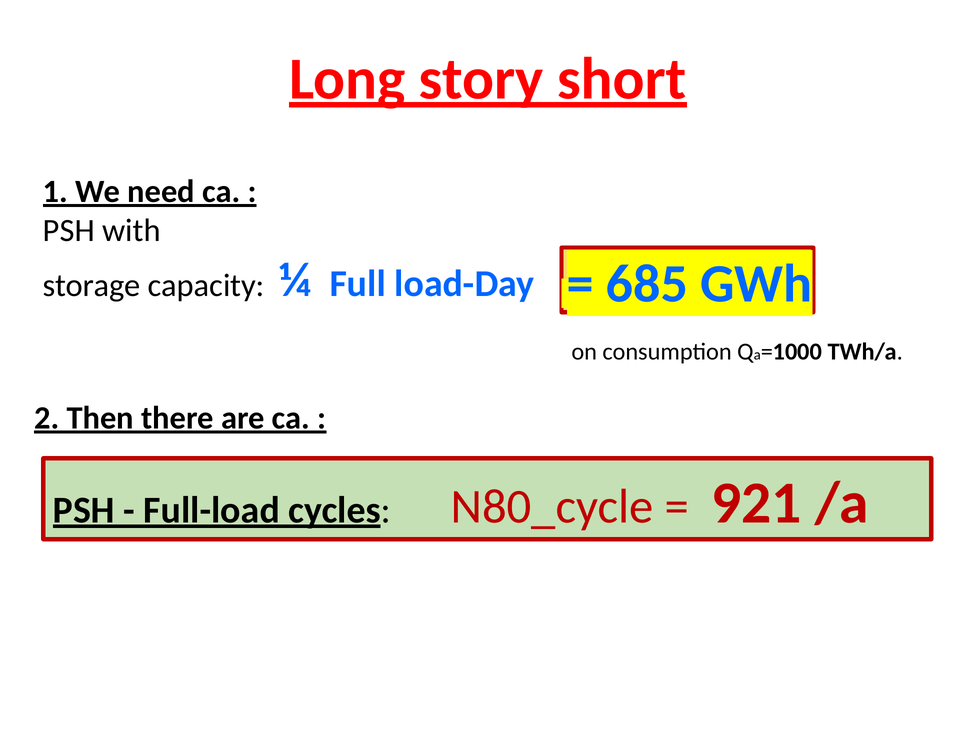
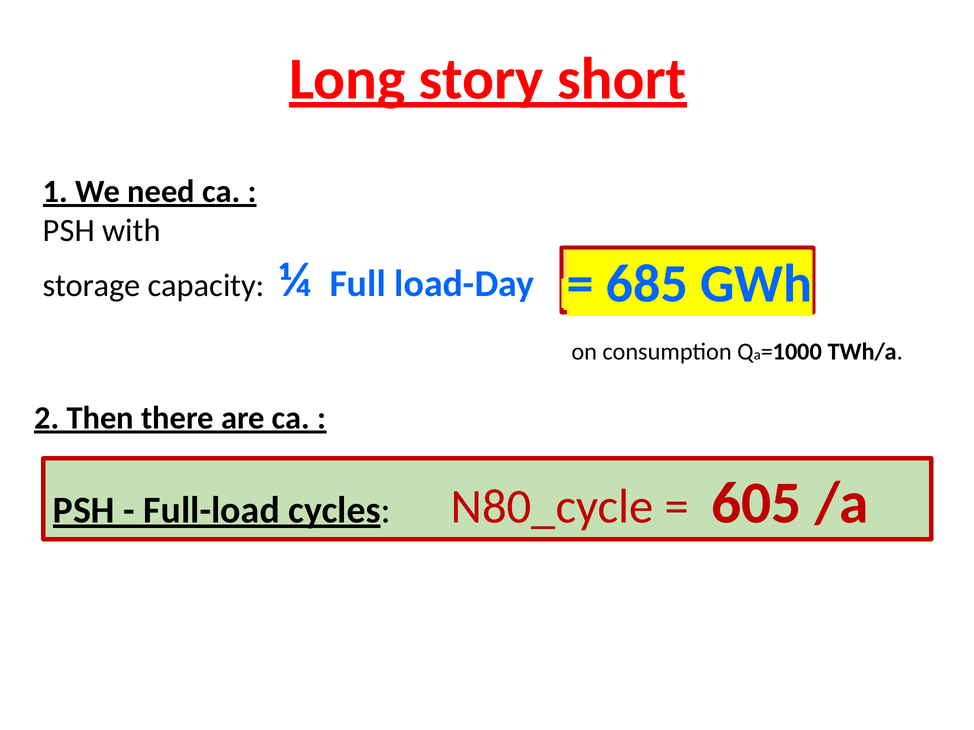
921: 921 -> 605 (756, 503)
